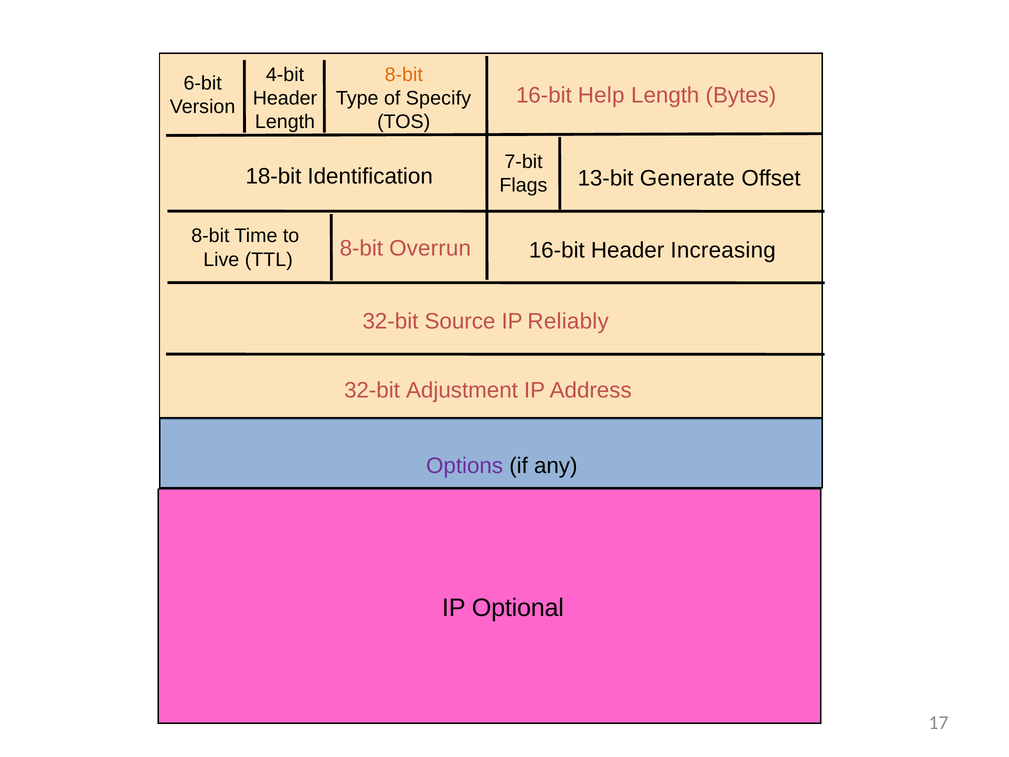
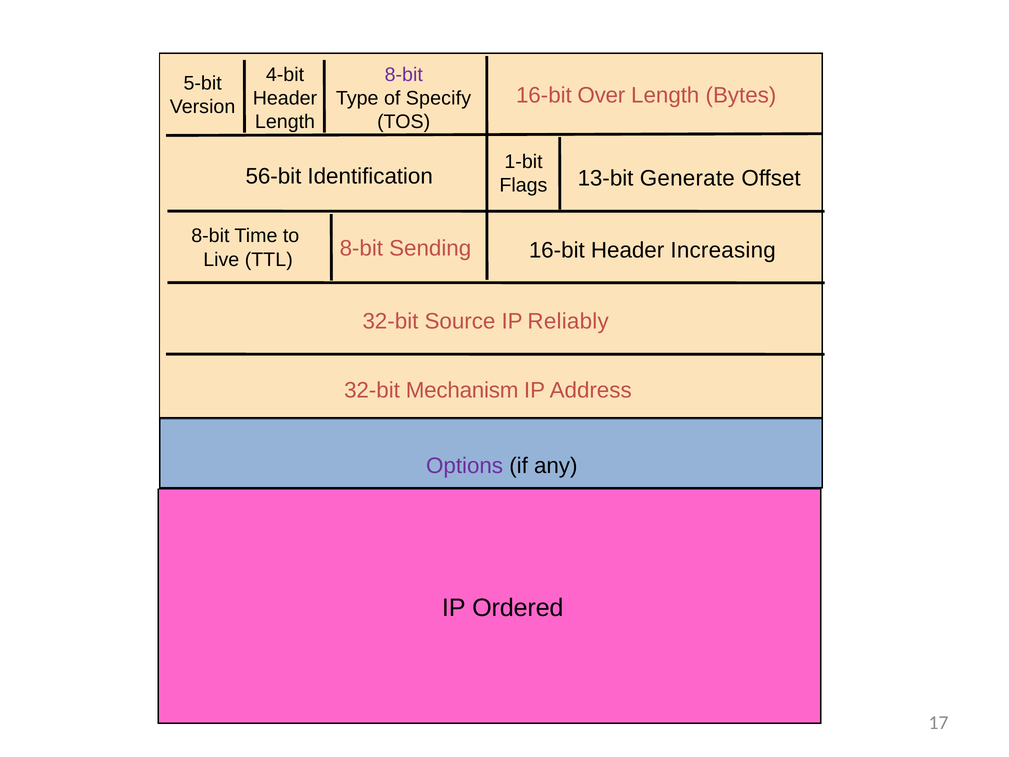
8-bit colour: orange -> purple (404, 75)
6-bit: 6-bit -> 5-bit (203, 83)
Help: Help -> Over (601, 96)
7-bit: 7-bit -> 1-bit (524, 162)
18-bit: 18-bit -> 56-bit (273, 176)
Overrun: Overrun -> Sending (430, 249)
Adjustment: Adjustment -> Mechanism (462, 390)
Optional: Optional -> Ordered (518, 608)
